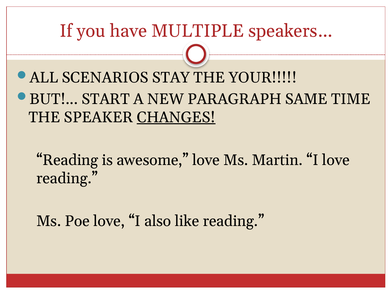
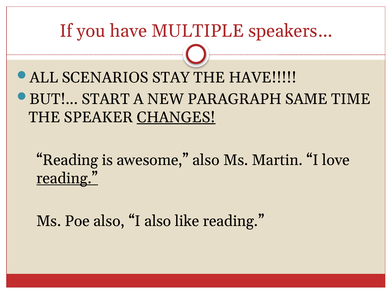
THE YOUR: YOUR -> HAVE (263, 78)
awesome love: love -> also (206, 160)
reading underline: none -> present (67, 178)
Poe love: love -> also (109, 221)
